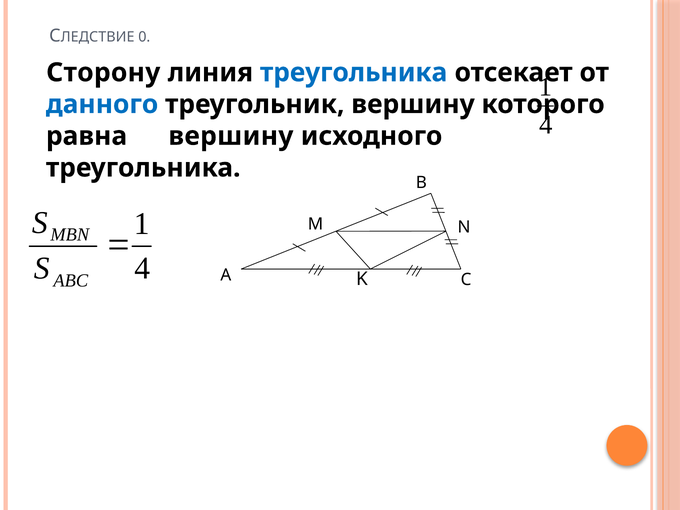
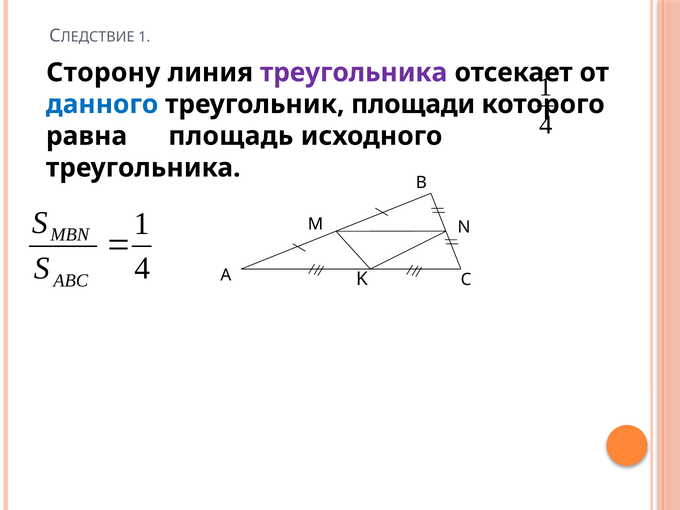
0: 0 -> 1 (144, 37)
треугольника colour: blue -> purple (354, 73)
треугольник вершину: вершину -> площади (413, 104)
равна вершину: вершину -> площадь (231, 136)
